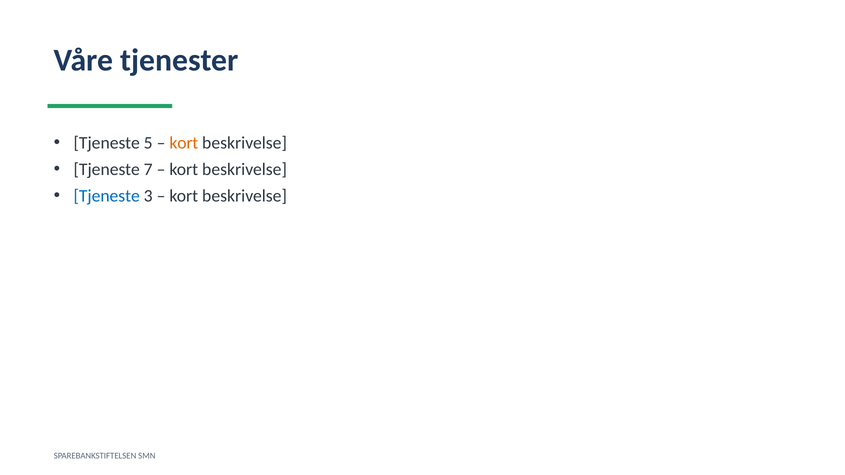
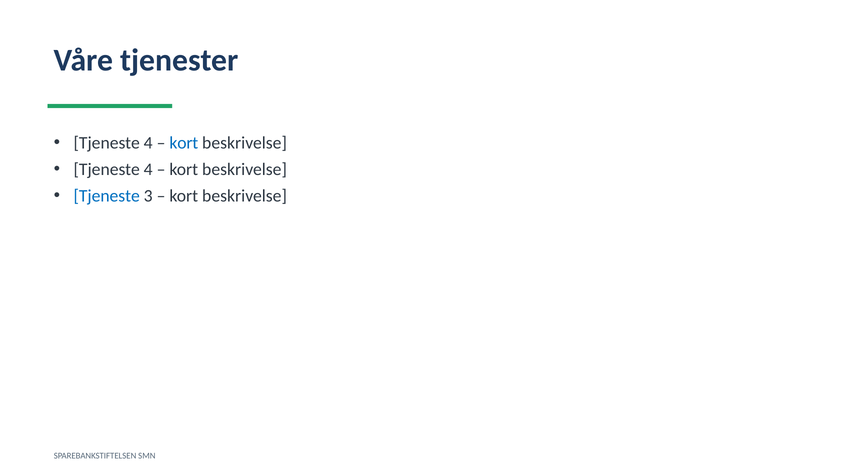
5: 5 -> 4 (148, 143)
kort colour: orange -> blue (184, 143)
7: 7 -> 4 (148, 170)
